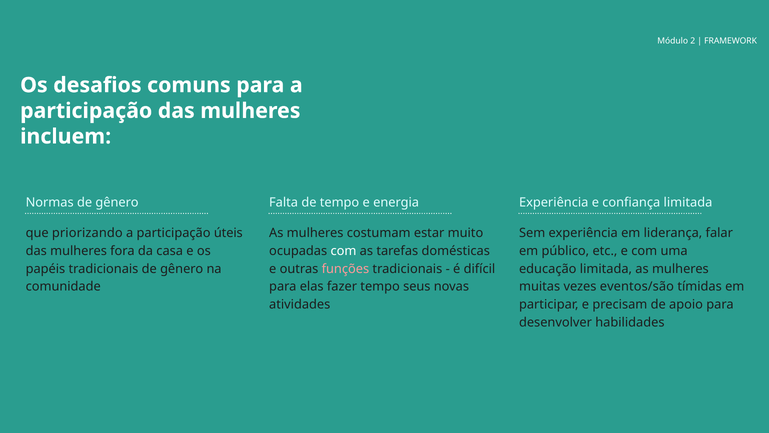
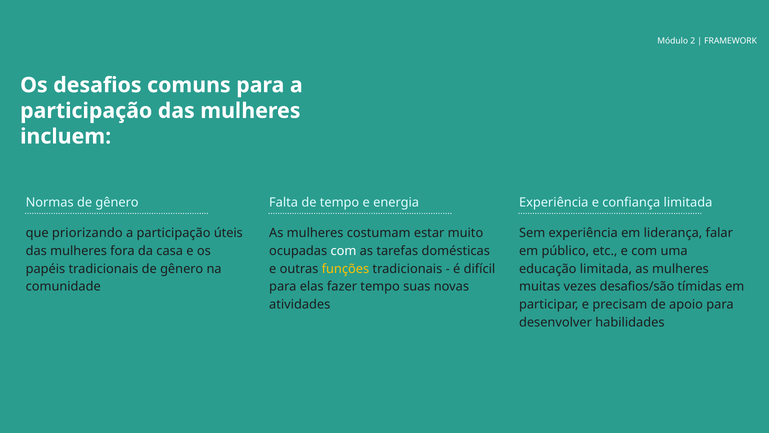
funções colour: pink -> yellow (345, 269)
seus: seus -> suas (417, 286)
eventos/são: eventos/são -> desafios/são (637, 286)
